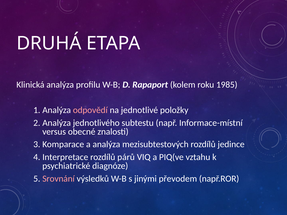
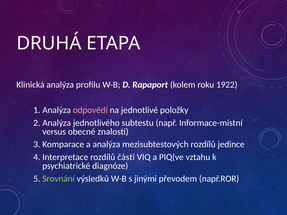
1985: 1985 -> 1922 (227, 85)
párů: párů -> části (126, 157)
Srovnání colour: pink -> light green (58, 179)
